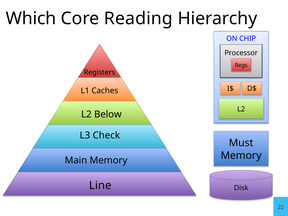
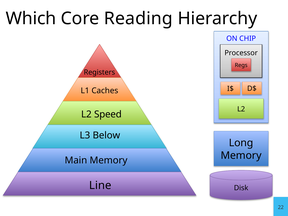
Below: Below -> Speed (108, 114)
Check: Check -> Below (106, 135)
Must: Must -> Long (241, 143)
